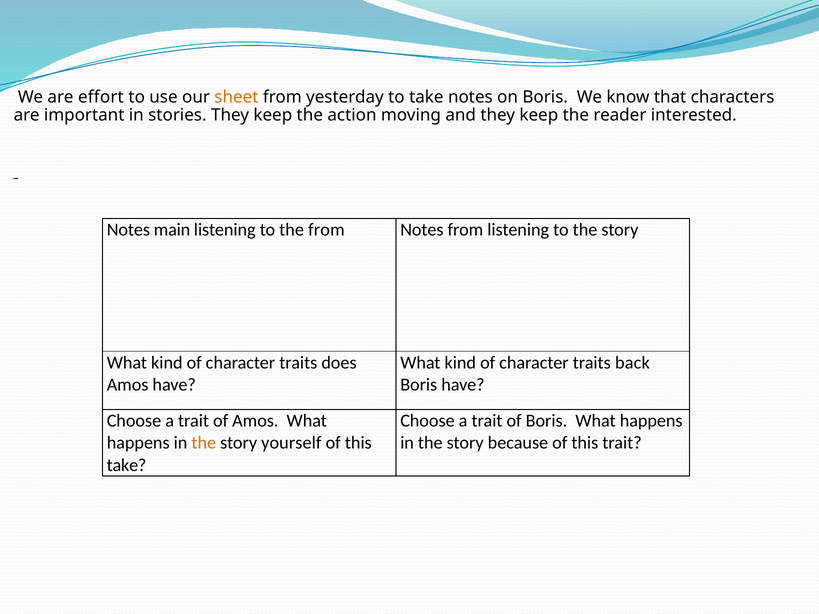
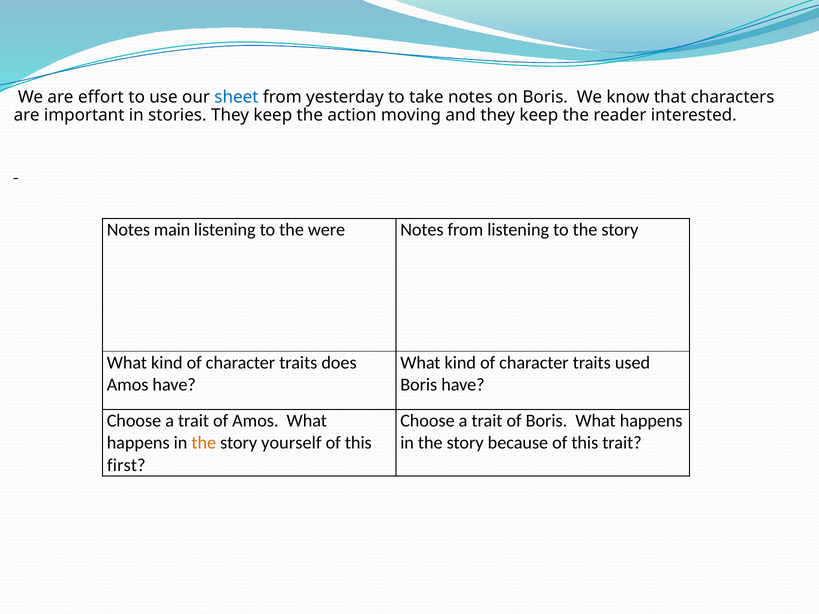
sheet colour: orange -> blue (236, 97)
the from: from -> were (327, 230)
back: back -> used (632, 363)
take: take -> first (126, 465)
